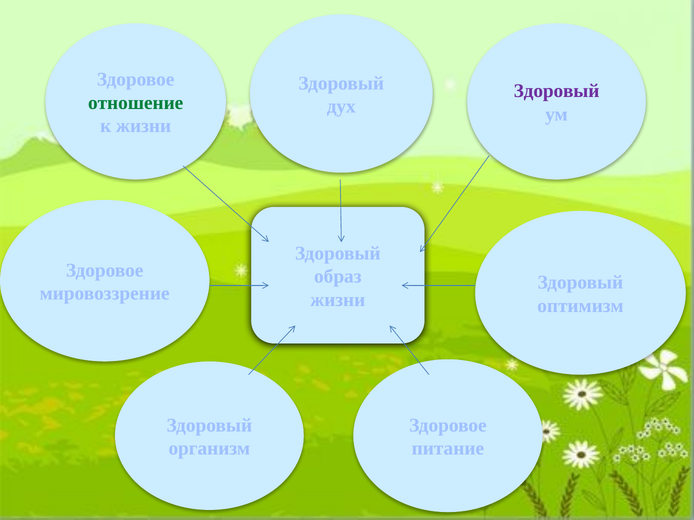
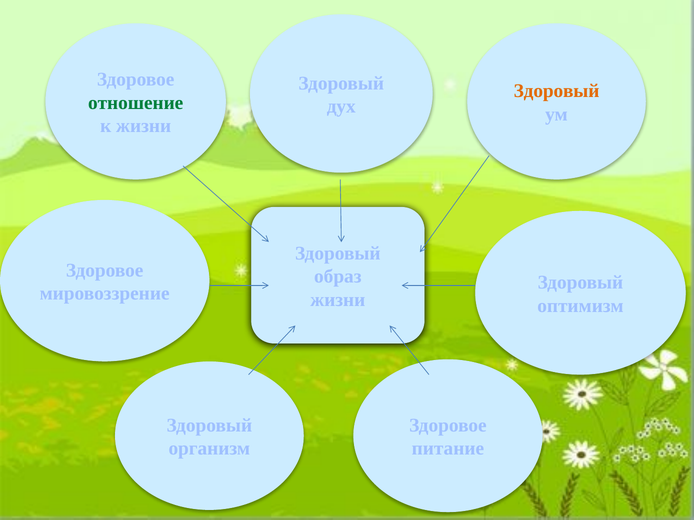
Здоровый colour: purple -> orange (557, 91)
